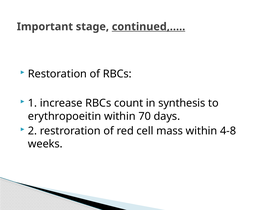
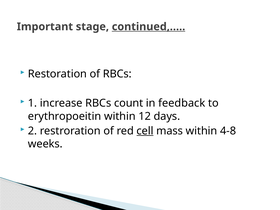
synthesis: synthesis -> feedback (182, 103)
70: 70 -> 12 (145, 116)
cell underline: none -> present (145, 131)
